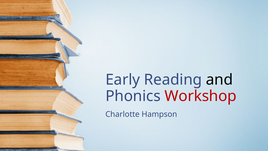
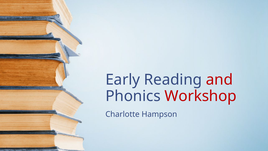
and colour: black -> red (219, 80)
